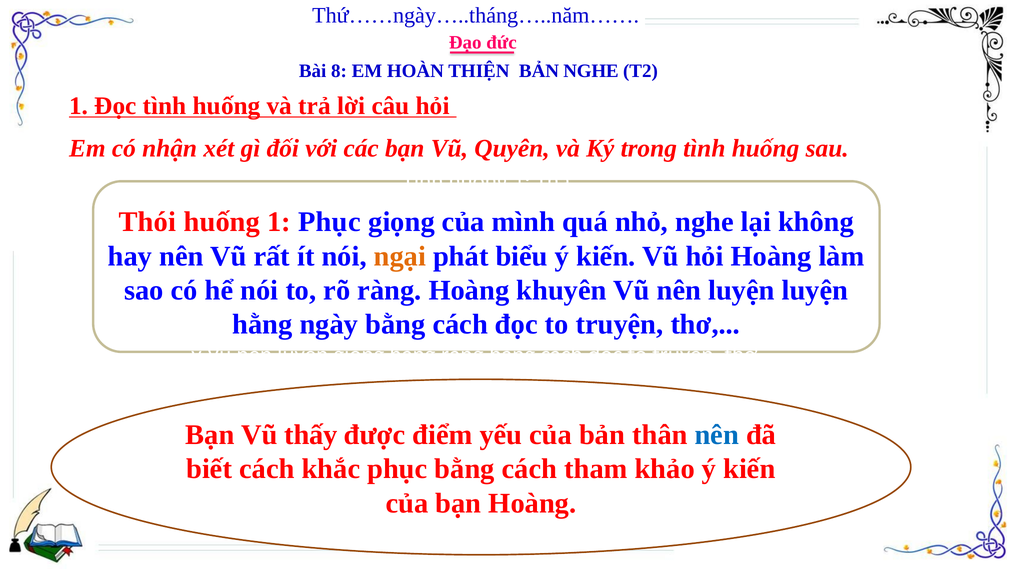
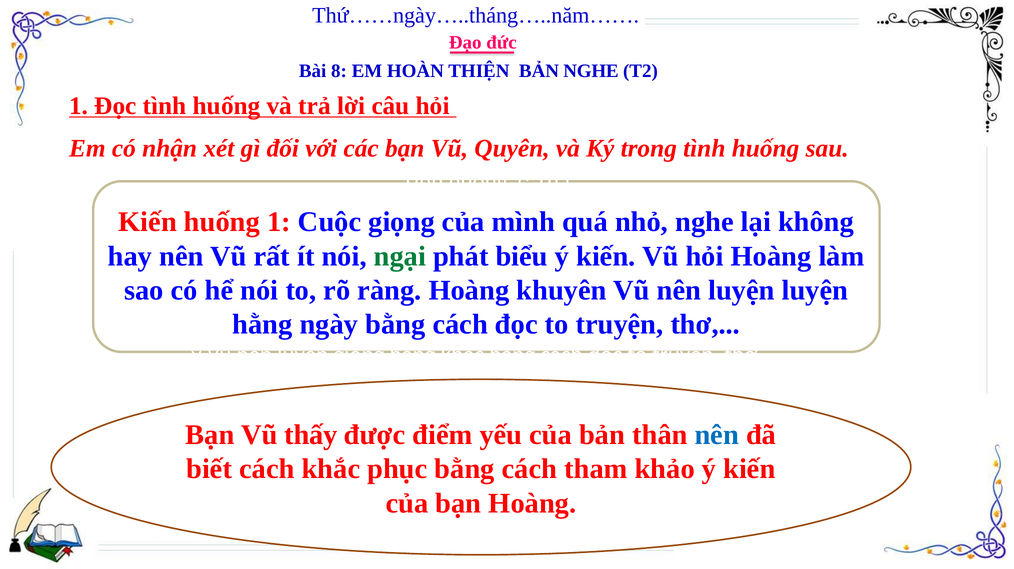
Thói: Thói -> Kiến (148, 222)
1 Phục: Phục -> Cuộc (330, 222)
ngại colour: orange -> green (400, 256)
rằng: rằng -> khác (462, 355)
